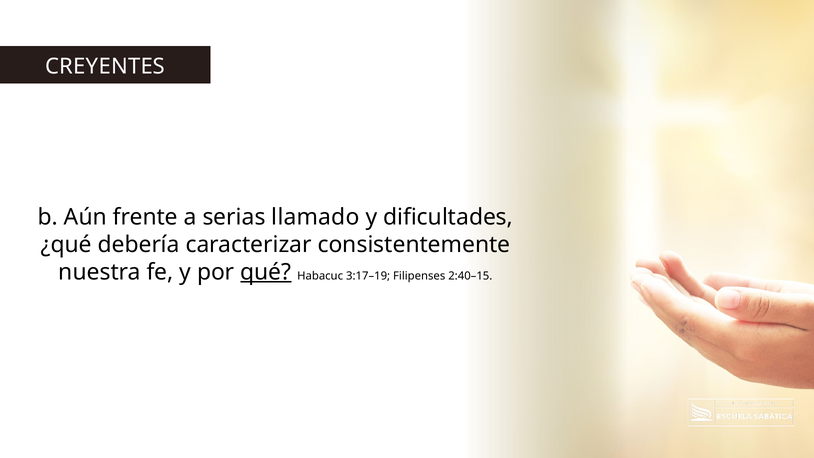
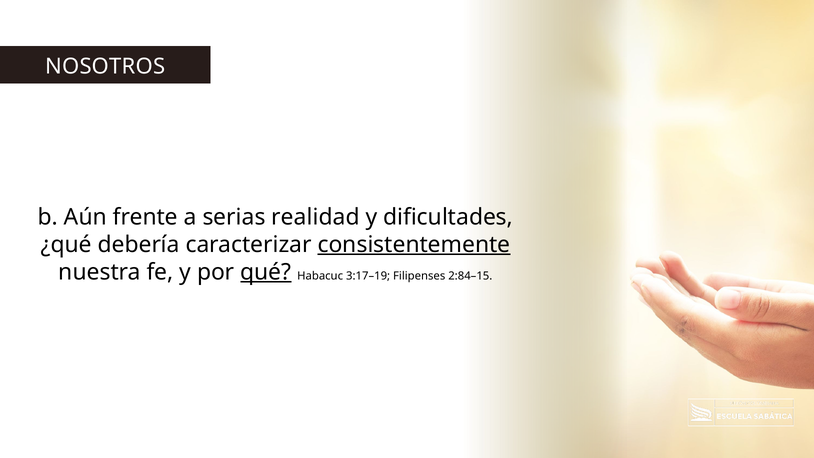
CREYENTES: CREYENTES -> NOSOTROS (105, 66)
llamado: llamado -> realidad (316, 217)
consistentemente underline: none -> present (414, 244)
2:40–15: 2:40–15 -> 2:84–15 (470, 276)
